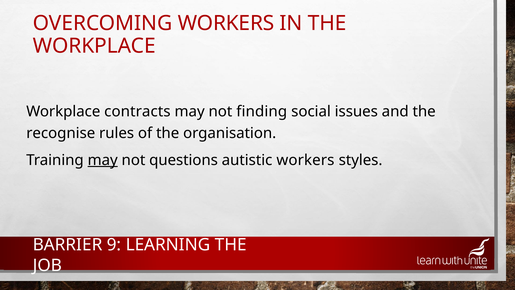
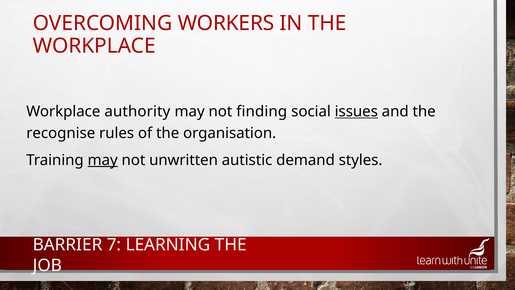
contracts: contracts -> authority (137, 111)
issues underline: none -> present (356, 111)
questions: questions -> unwritten (184, 160)
autistic workers: workers -> demand (306, 160)
9: 9 -> 7 (114, 245)
